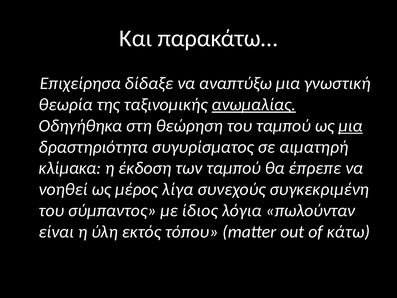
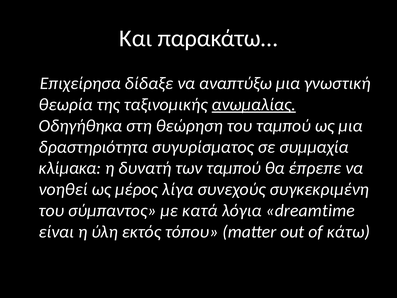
μια underline: present -> none (350, 126)
αιματηρή: αιματηρή -> συμμαχία (314, 147)
έκδοση: έκδοση -> δυνατή (145, 168)
ίδιος: ίδιος -> κατά (200, 210)
πωλούνταν: πωλούνταν -> dreamtime (310, 210)
